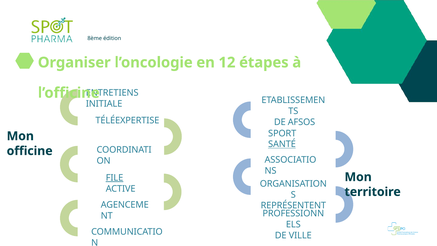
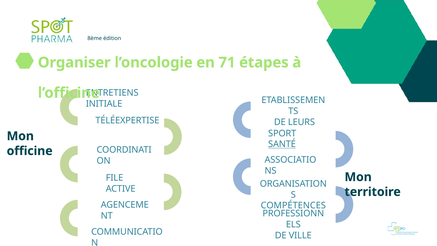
12: 12 -> 71 (227, 62)
AFSOS: AFSOS -> LEURS (301, 122)
FILE underline: present -> none (115, 178)
REPRÉSENTENT: REPRÉSENTENT -> COMPÉTENCES (293, 205)
